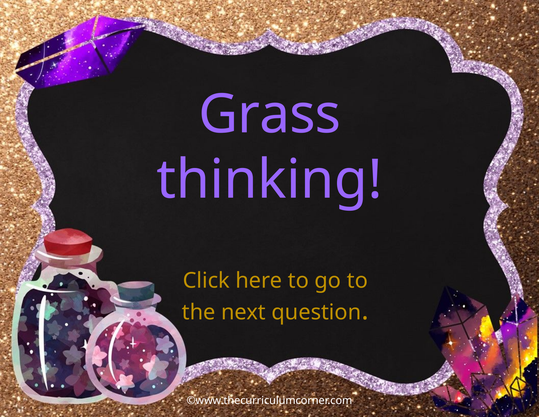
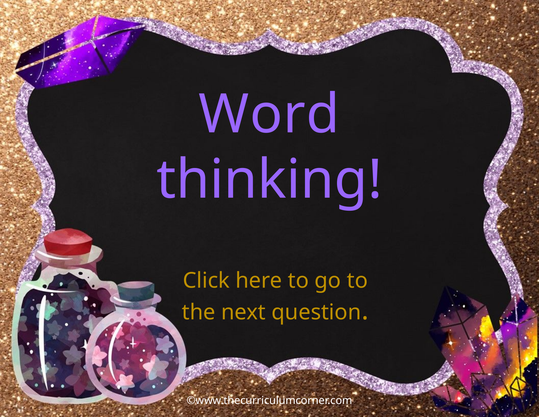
Grass: Grass -> Word (269, 114)
